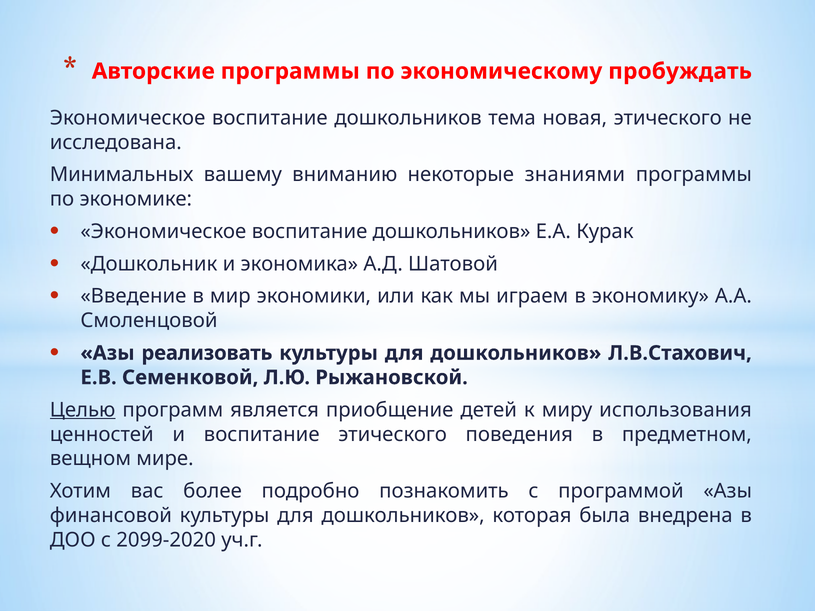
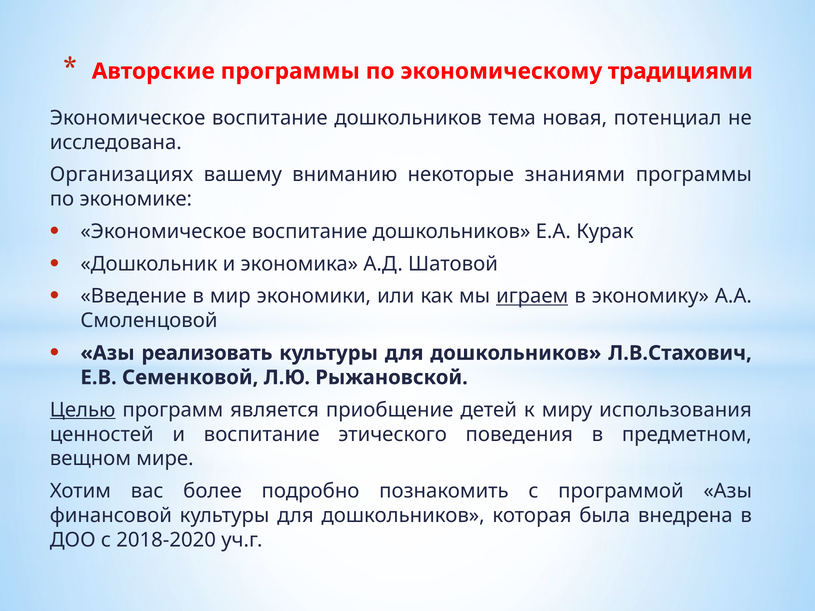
пробуждать: пробуждать -> традициями (680, 71)
новая этического: этического -> потенциал (668, 118)
Минимальных: Минимальных -> Организациях (122, 175)
играем underline: none -> present (532, 296)
2099-2020: 2099-2020 -> 2018-2020 (166, 540)
